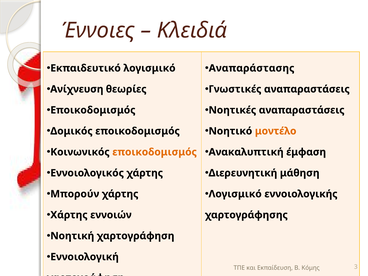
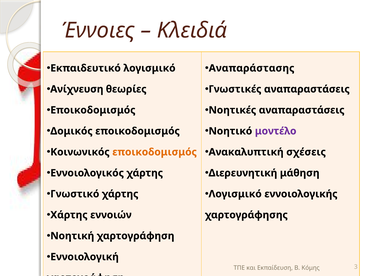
μοντέλο colour: orange -> purple (276, 131)
έμφαση: έμφαση -> σχέσεις (306, 152)
Μπορούν: Μπορούν -> Γνωστικό (75, 194)
